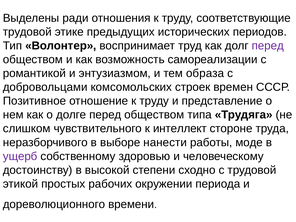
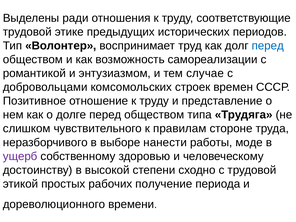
перед colour: purple -> blue (268, 46)
образа: образа -> случае (205, 73)
интеллект: интеллект -> правилам (180, 129)
окружении: окружении -> получение (164, 184)
